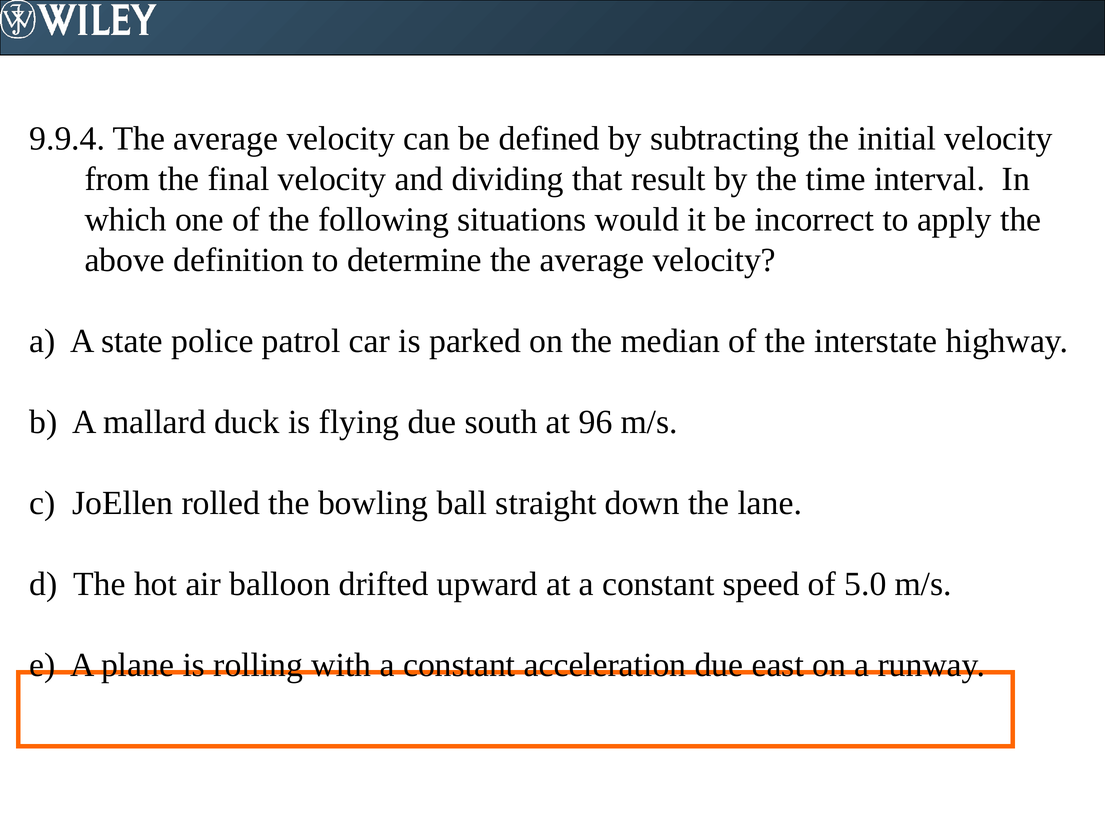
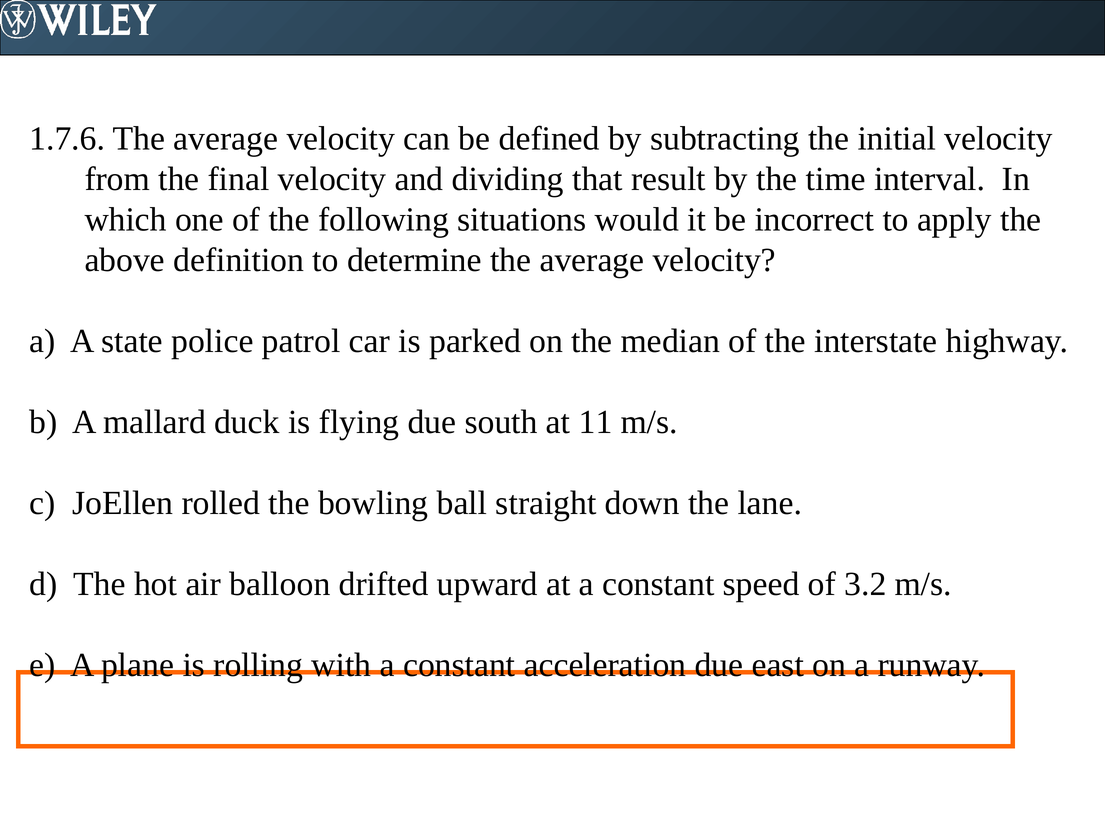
9.9.4: 9.9.4 -> 1.7.6 (67, 139)
96: 96 -> 11 (596, 422)
5.0: 5.0 -> 3.2 (865, 584)
